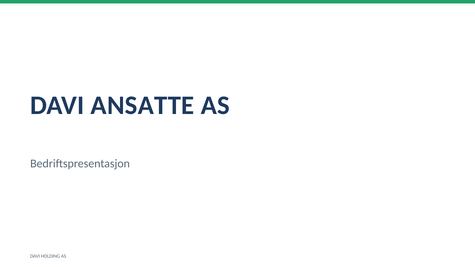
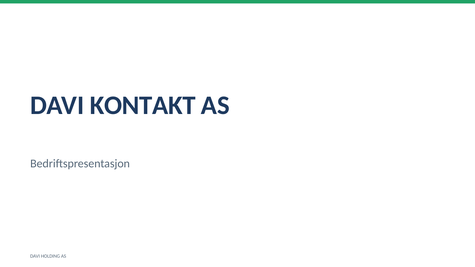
ANSATTE: ANSATTE -> KONTAKT (143, 105)
